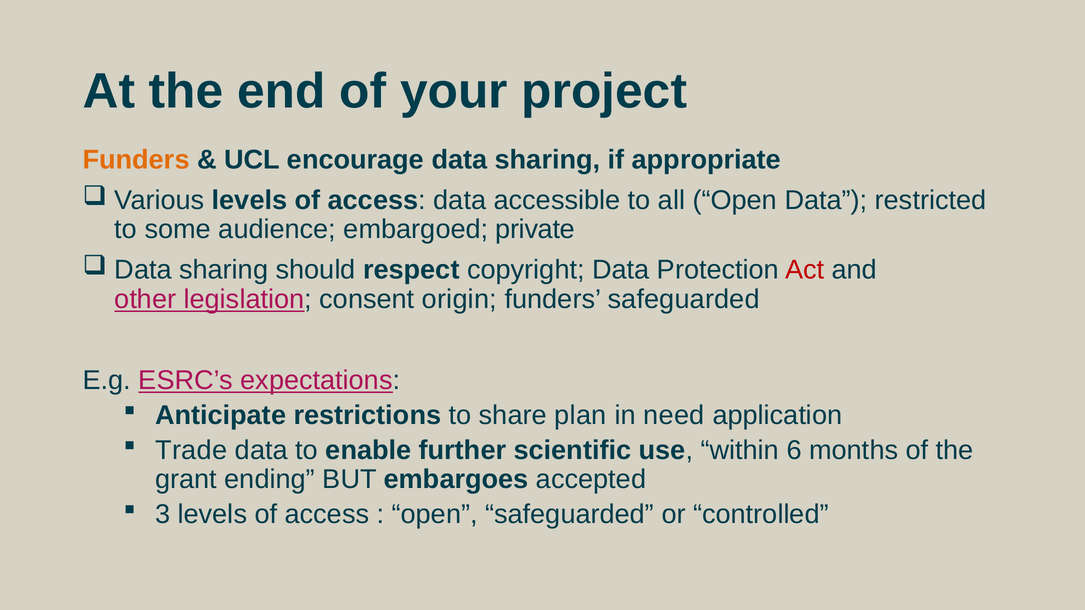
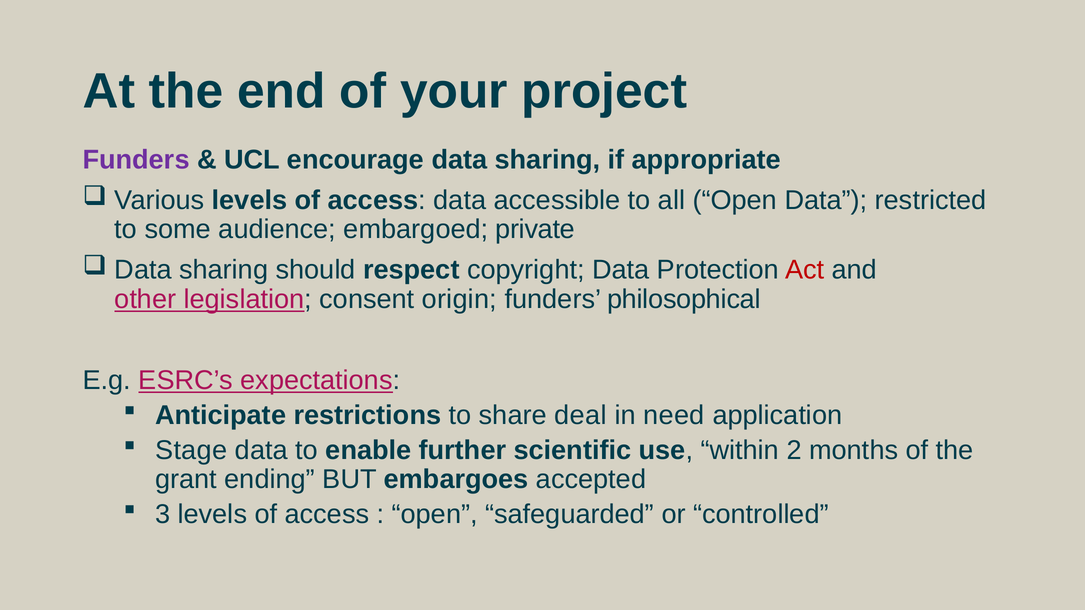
Funders colour: orange -> purple (136, 160)
funders safeguarded: safeguarded -> philosophical (684, 299)
plan: plan -> deal (580, 416)
Trade: Trade -> Stage (191, 450)
6: 6 -> 2 (794, 450)
